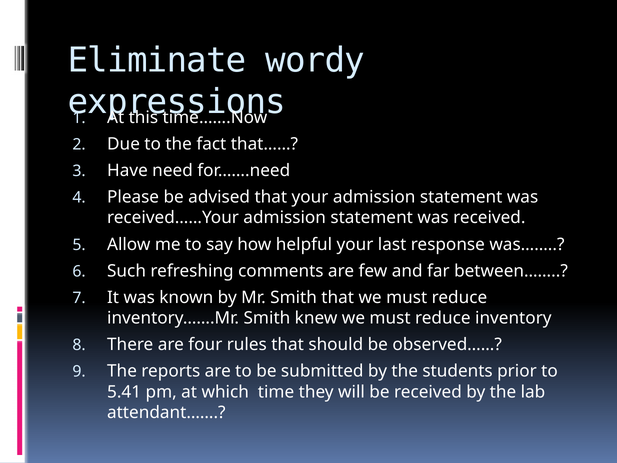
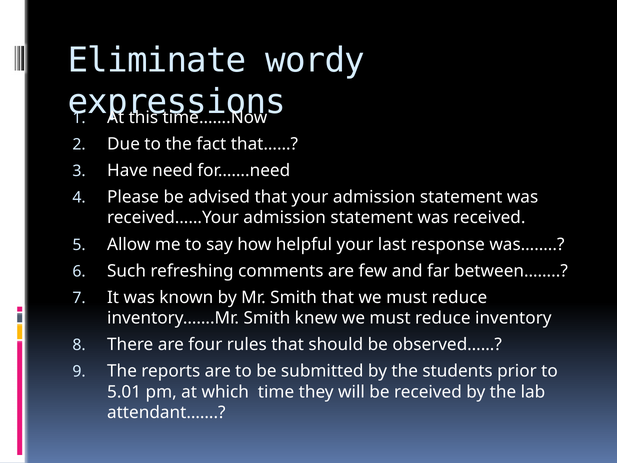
5.41: 5.41 -> 5.01 (124, 392)
